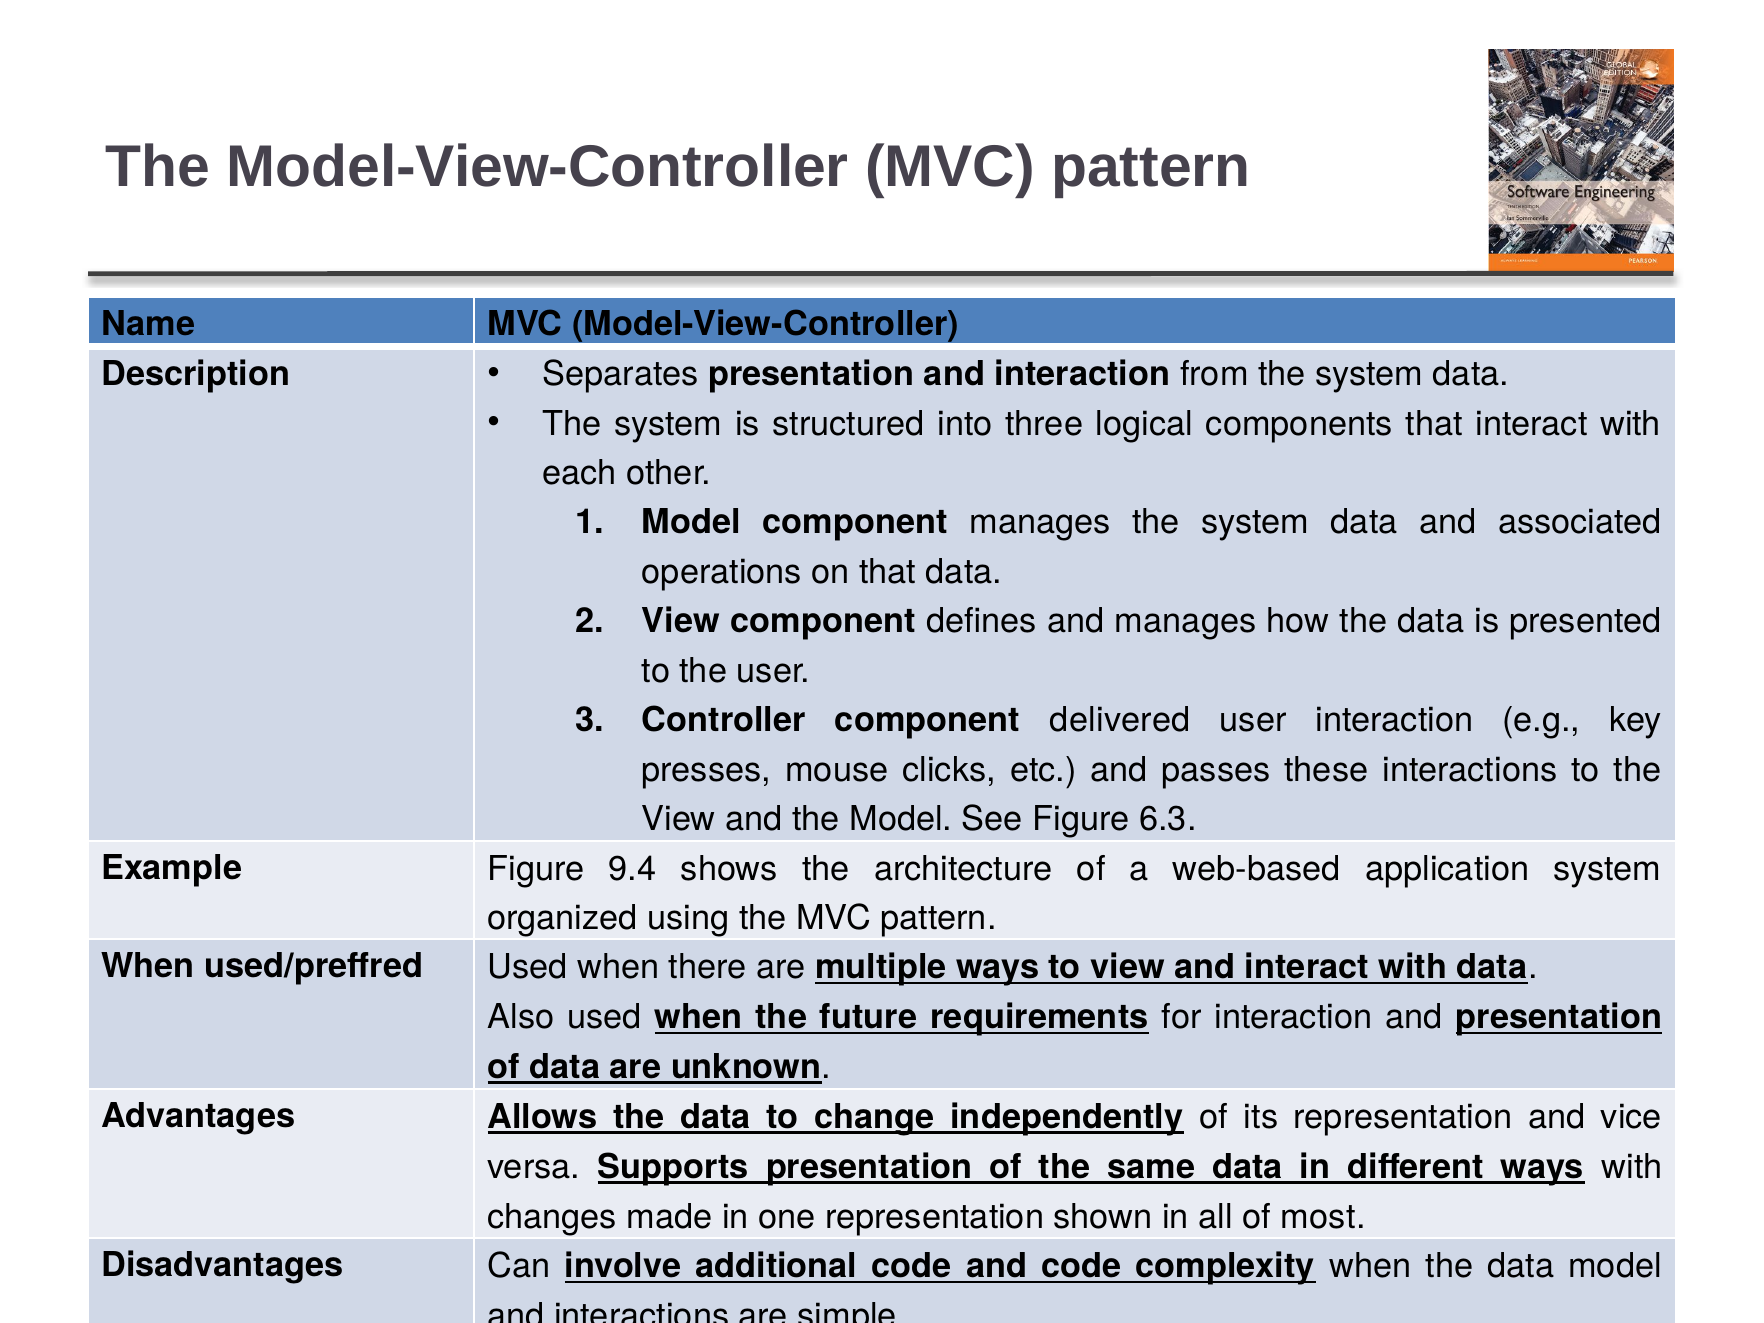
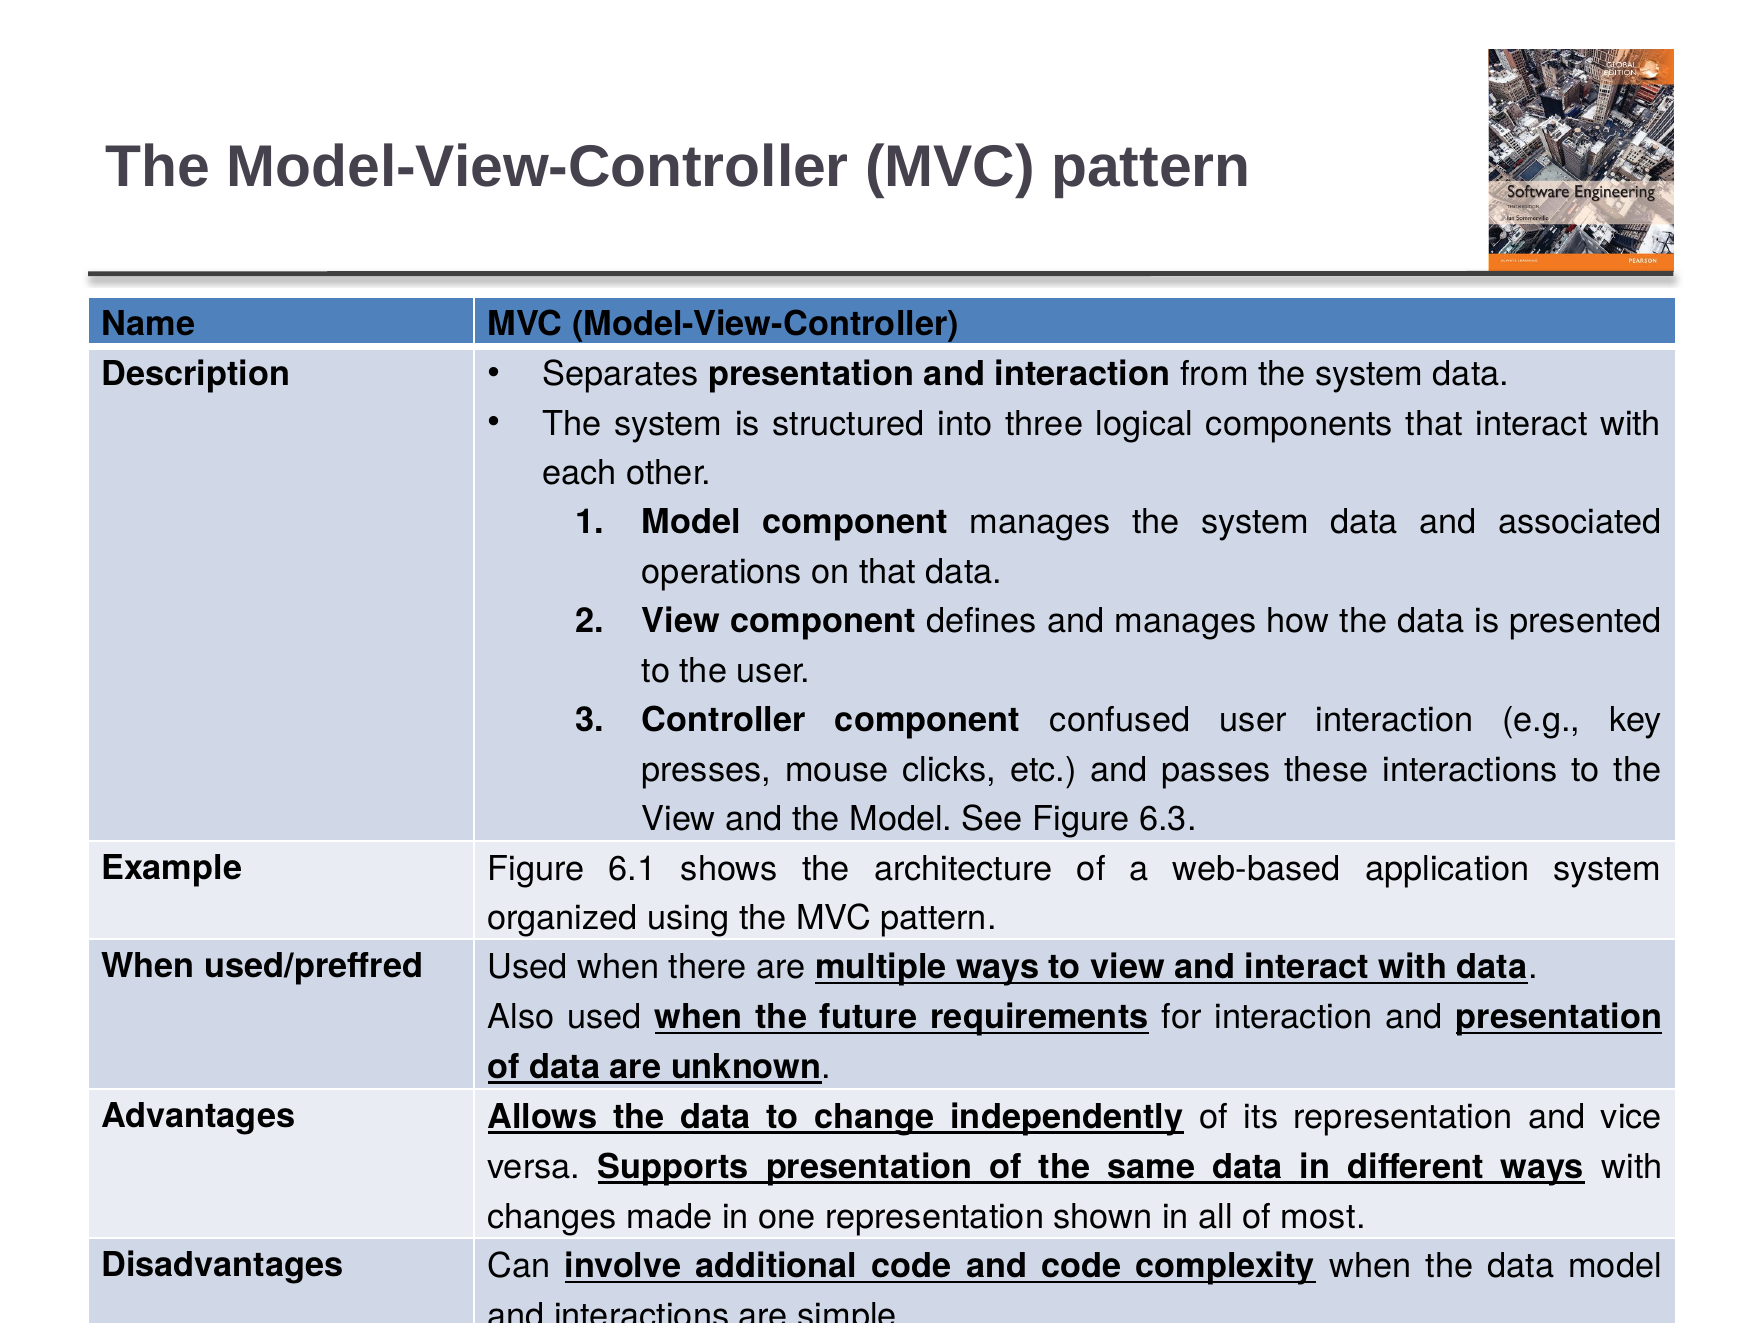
delivered: delivered -> confused (1120, 721)
9.4: 9.4 -> 6.1 (632, 869)
